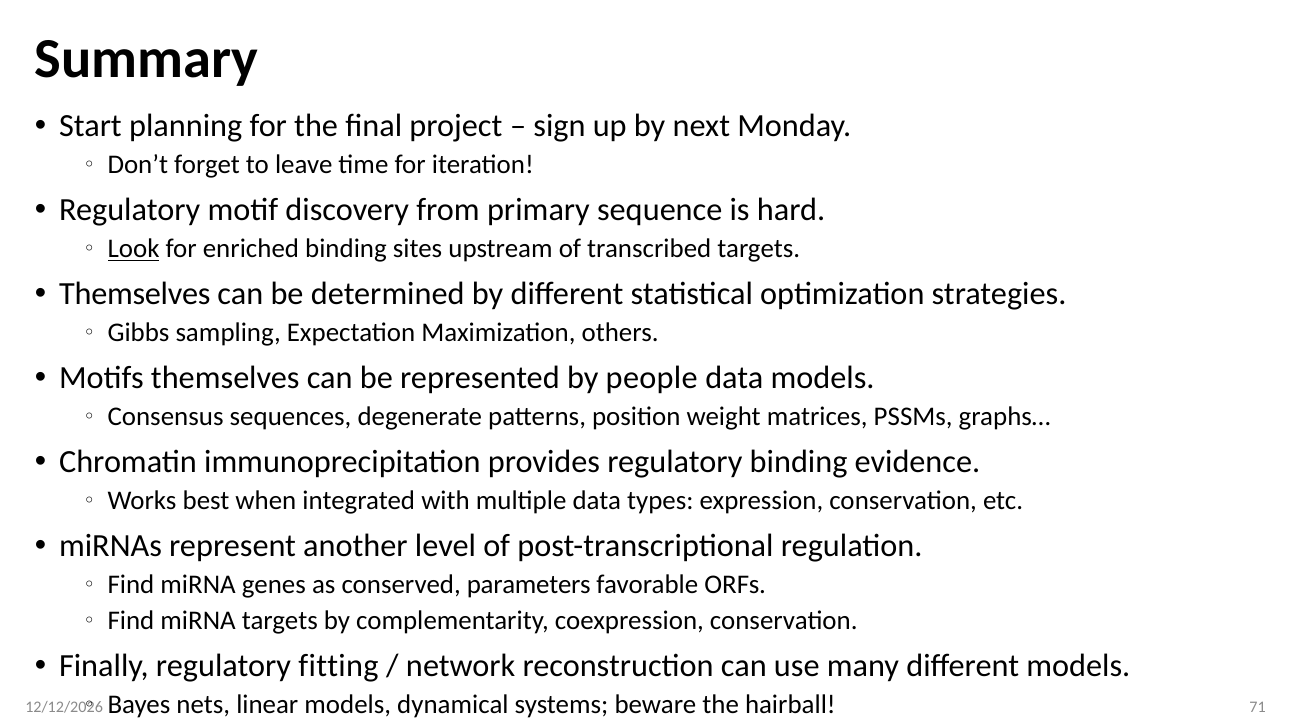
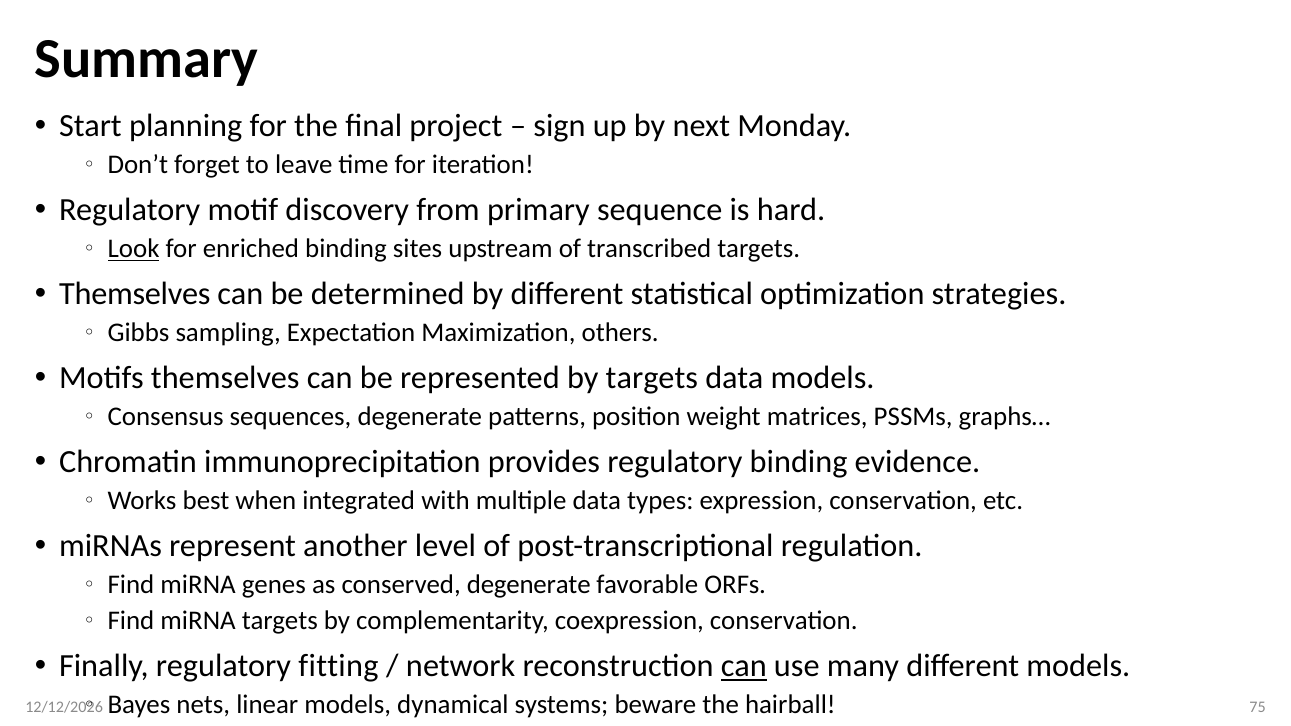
by people: people -> targets (652, 378)
conserved parameters: parameters -> degenerate (529, 585)
can underline: none -> present (744, 666)
71: 71 -> 75 (1258, 707)
